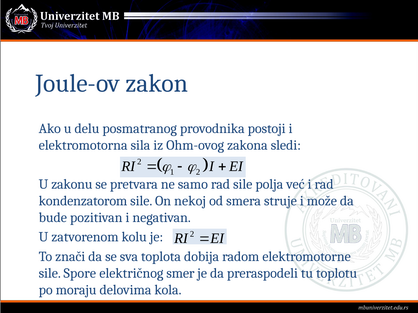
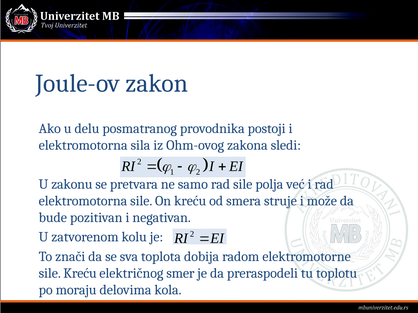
kondenzatorom: kondenzatorom -> elektromotorna (83, 201)
On nekoj: nekoj -> kreću (190, 201)
sile Spore: Spore -> Kreću (80, 274)
